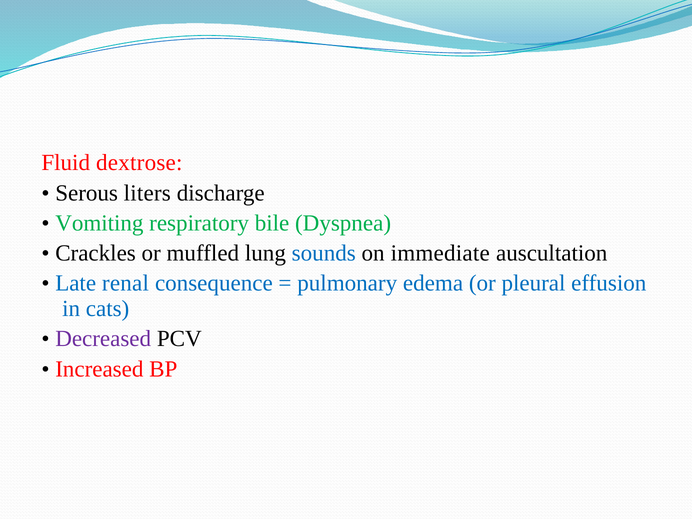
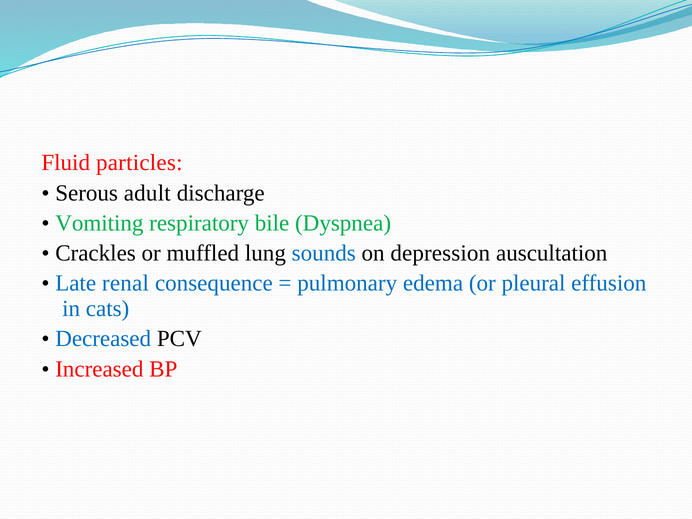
dextrose: dextrose -> particles (139, 163)
liters: liters -> adult (147, 193)
immediate: immediate -> depression (440, 253)
Decreased colour: purple -> blue (103, 339)
